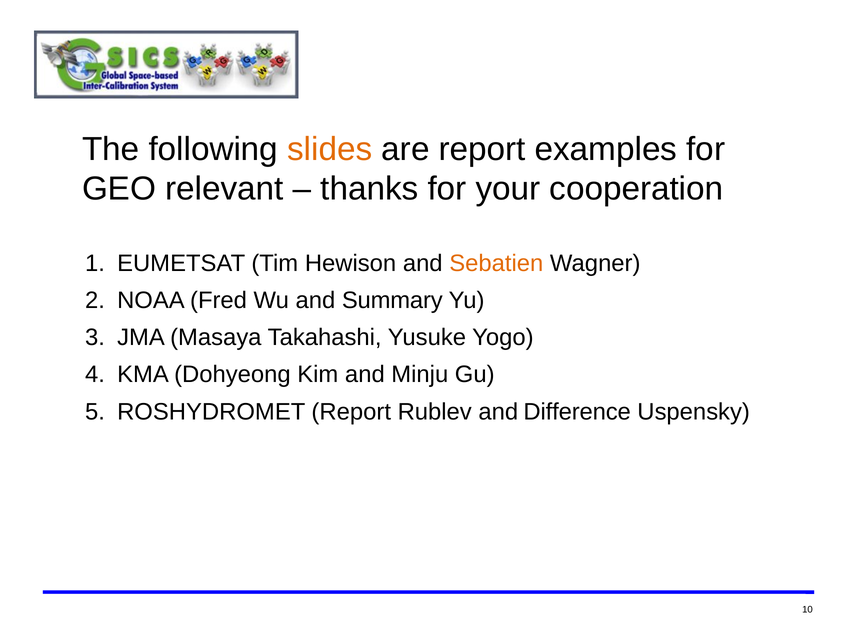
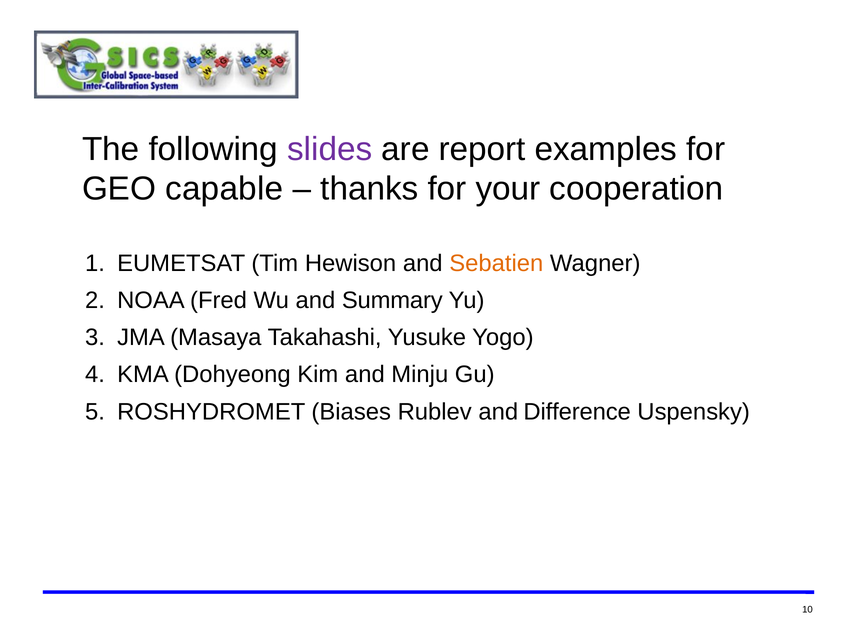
slides colour: orange -> purple (330, 149)
relevant: relevant -> capable (224, 189)
ROSHYDROMET Report: Report -> Biases (351, 412)
